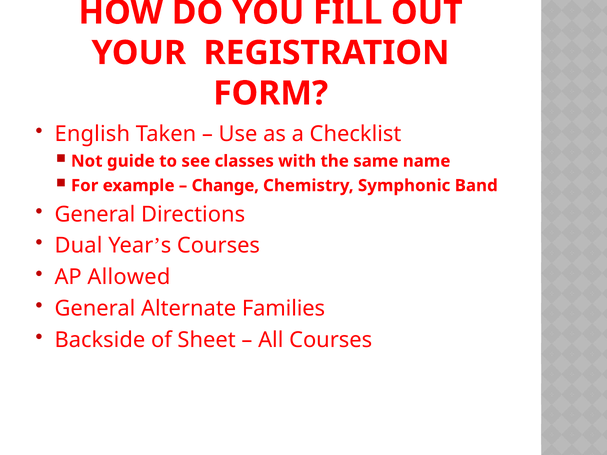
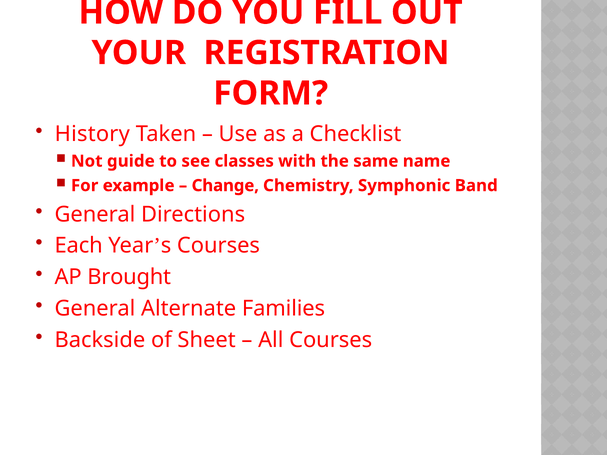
English: English -> History (92, 134)
Dual: Dual -> Each (79, 246)
Allowed: Allowed -> Brought (129, 277)
